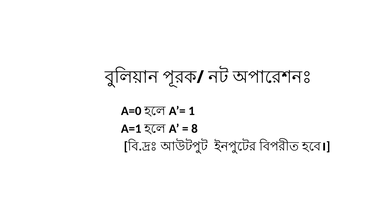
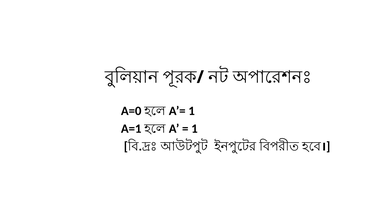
8: 8 -> 1 (195, 129)
